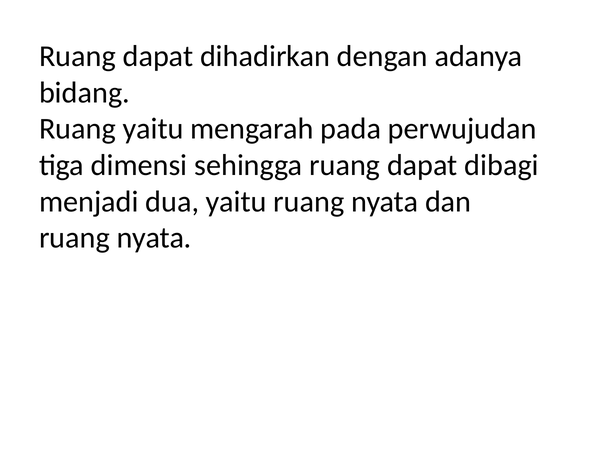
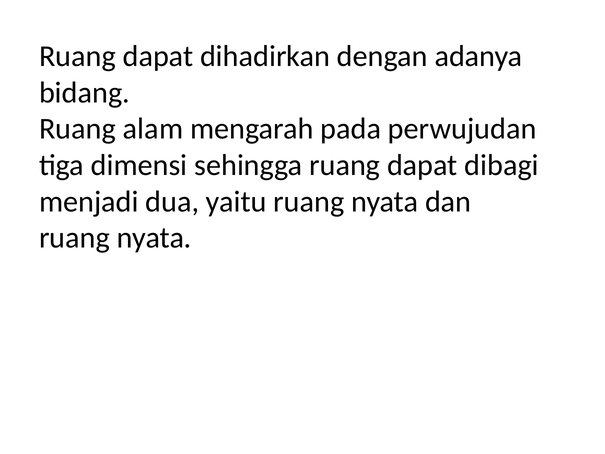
Ruang yaitu: yaitu -> alam (153, 129)
